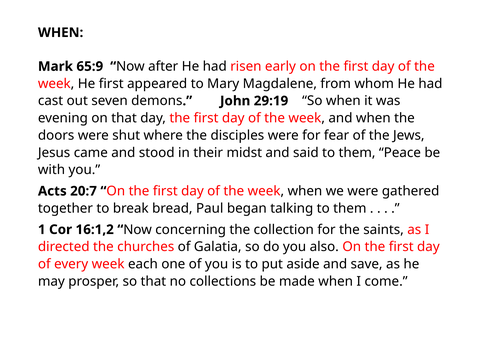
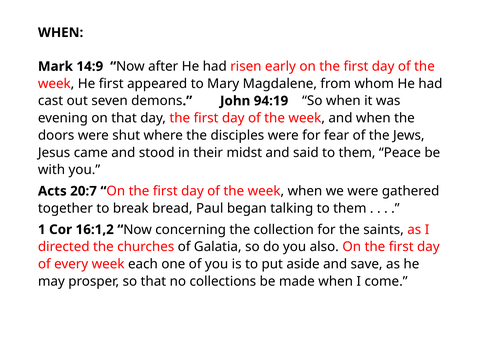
65:9: 65:9 -> 14:9 (90, 66)
29:19: 29:19 -> 94:19 (271, 101)
